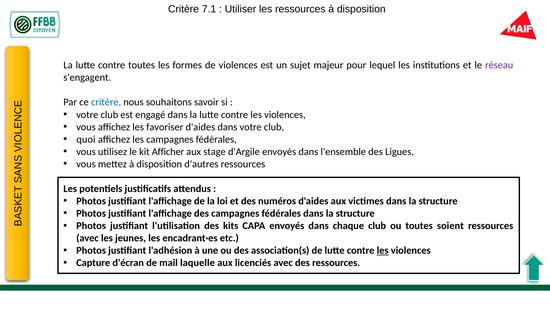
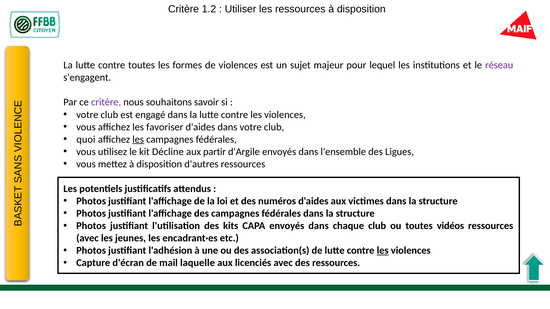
7.1: 7.1 -> 1.2 (209, 9)
critère colour: blue -> purple (106, 102)
les underline: none -> present (138, 139)
Afficher: Afficher -> Décline (168, 152)
stage: stage -> partir (215, 152)
soient: soient -> vidéos (450, 226)
